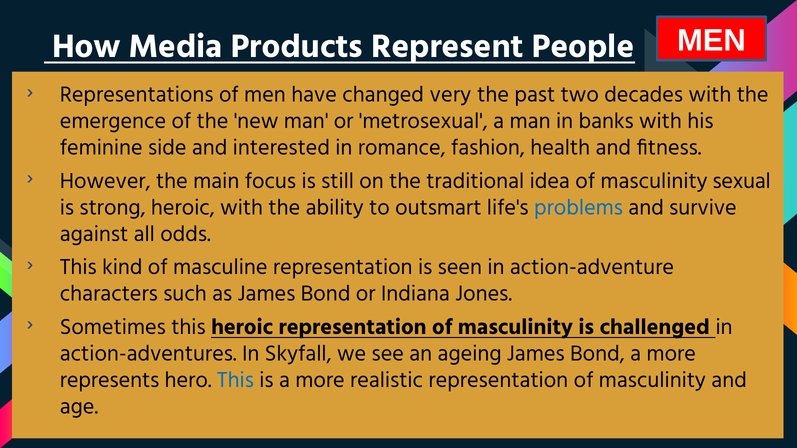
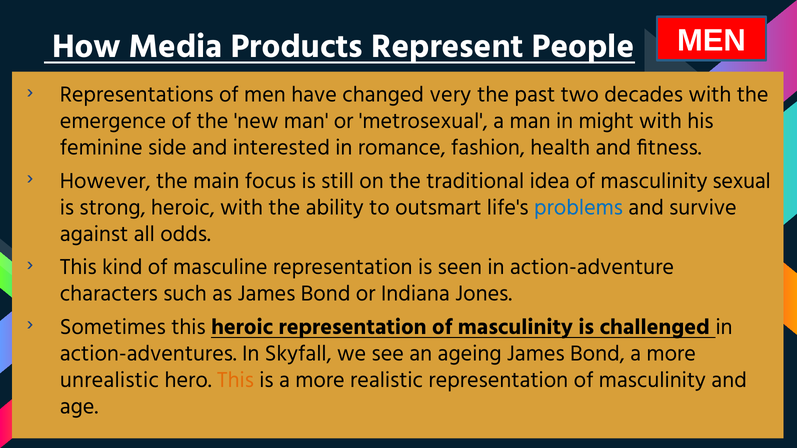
banks: banks -> might (606, 121)
represents: represents -> unrealistic (109, 380)
This colour: blue -> orange (235, 380)
